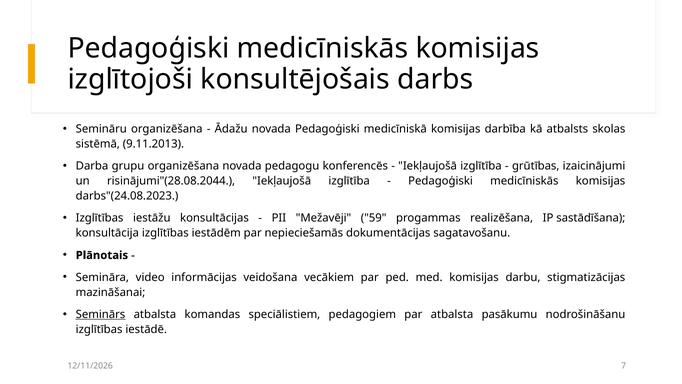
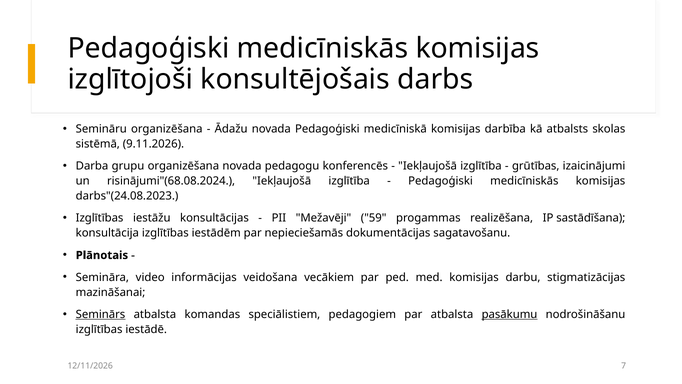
9.11.2013: 9.11.2013 -> 9.11.2026 (153, 144)
risinājumi"(28.08.2044: risinājumi"(28.08.2044 -> risinājumi"(68.08.2024 (171, 181)
pasākumu underline: none -> present (510, 314)
